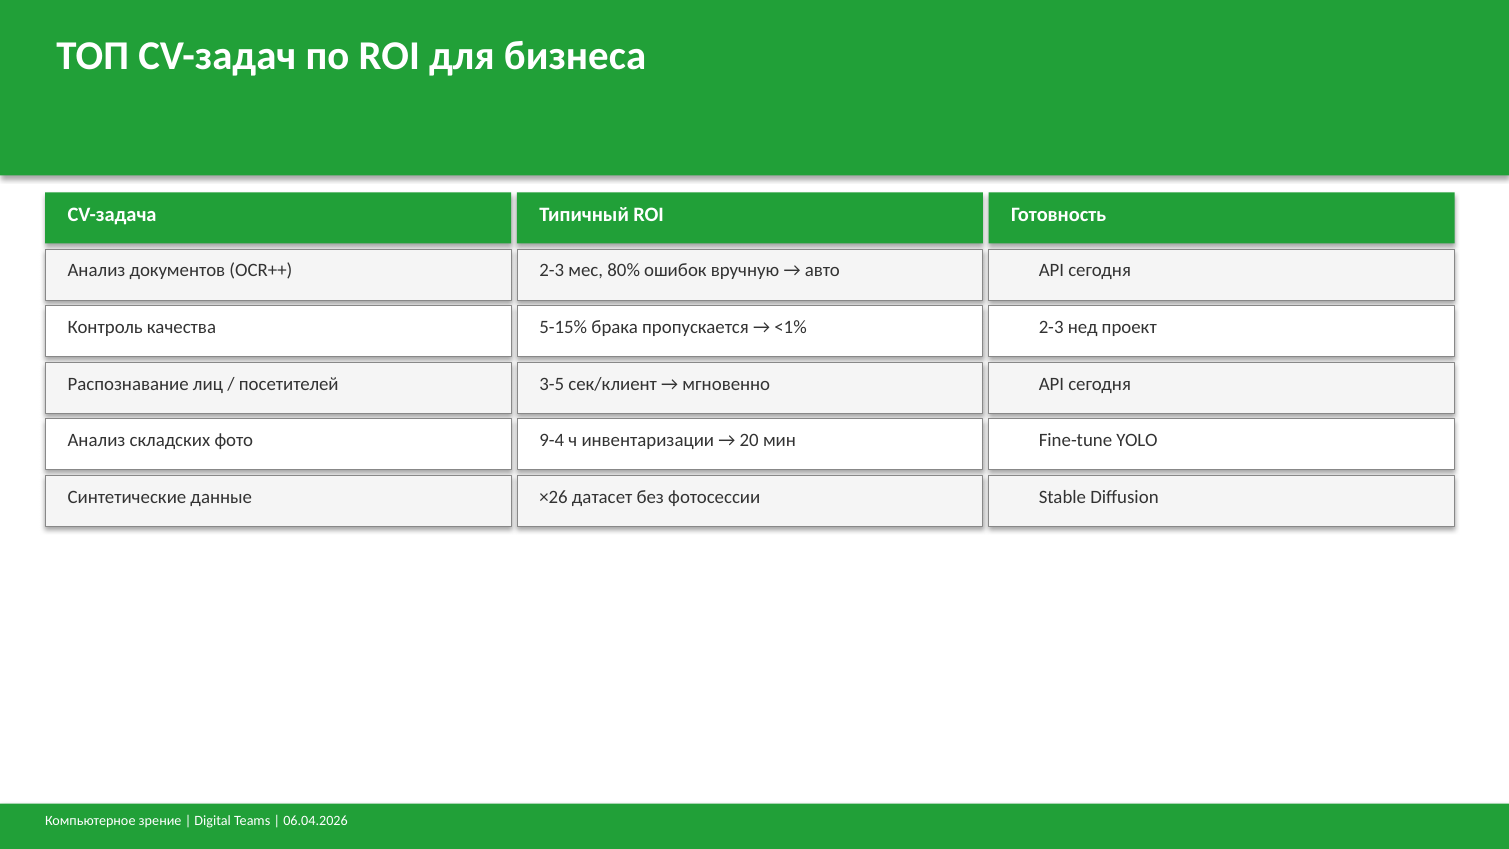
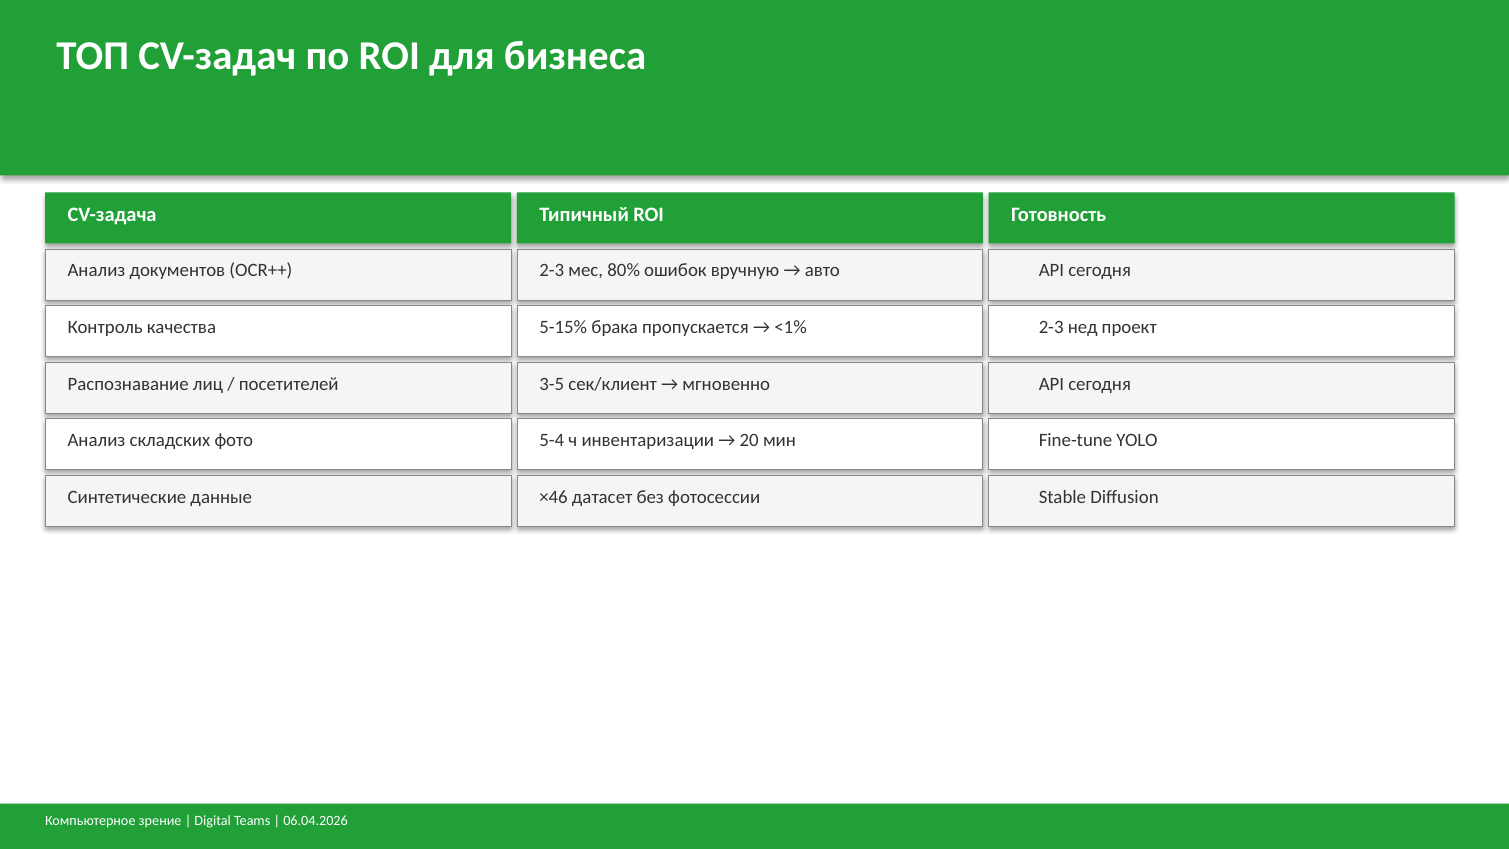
9-4: 9-4 -> 5-4 (552, 440)
×26: ×26 -> ×46 (554, 497)
